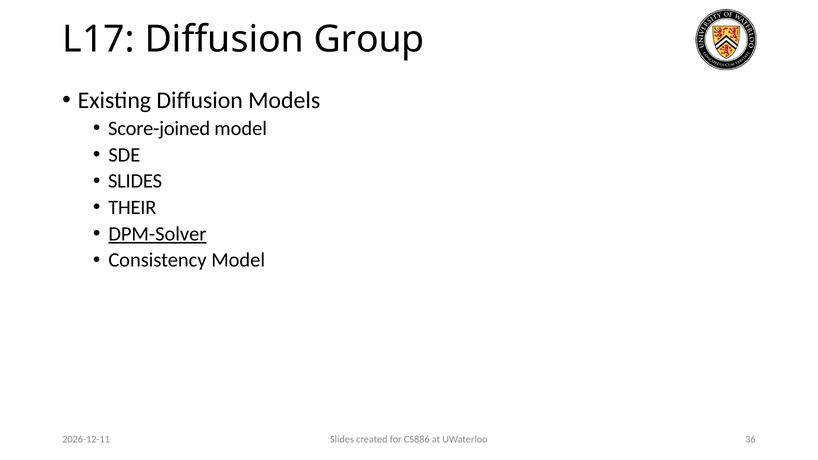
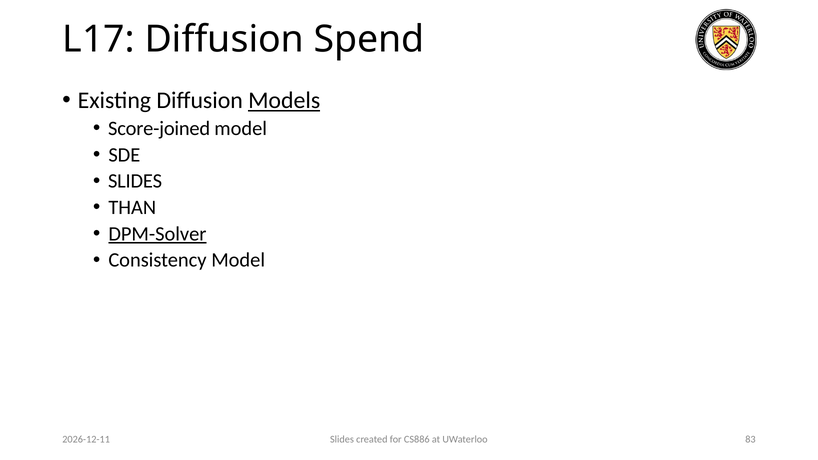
Group: Group -> Spend (369, 39)
Models underline: none -> present (284, 100)
THEIR: THEIR -> THAN (132, 208)
36: 36 -> 83 (750, 439)
